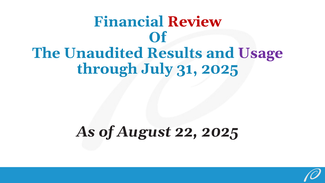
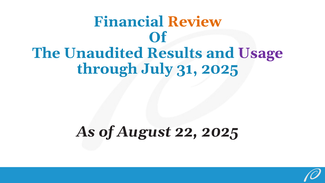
Review colour: red -> orange (195, 22)
